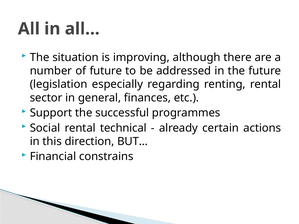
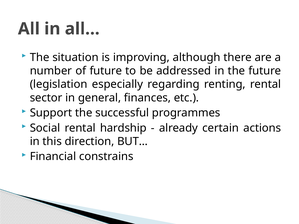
technical: technical -> hardship (123, 128)
